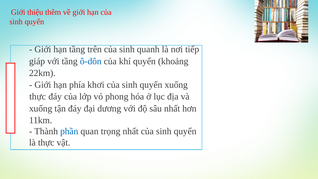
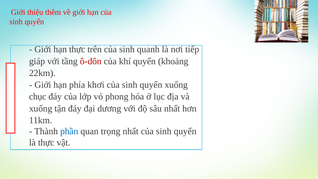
hạn tầng: tầng -> thực (77, 49)
ô-dôn colour: blue -> red (91, 61)
thực: thực -> chục (38, 97)
